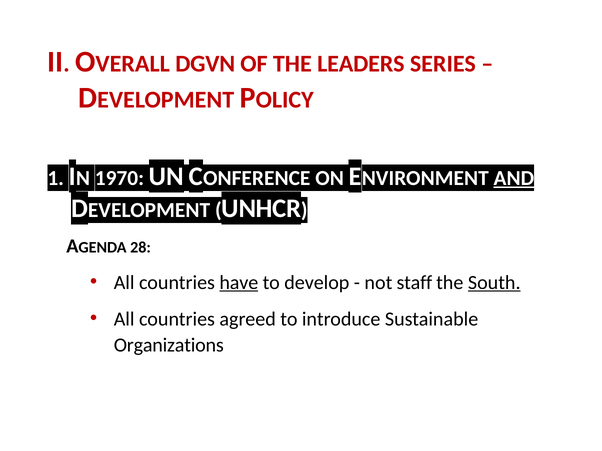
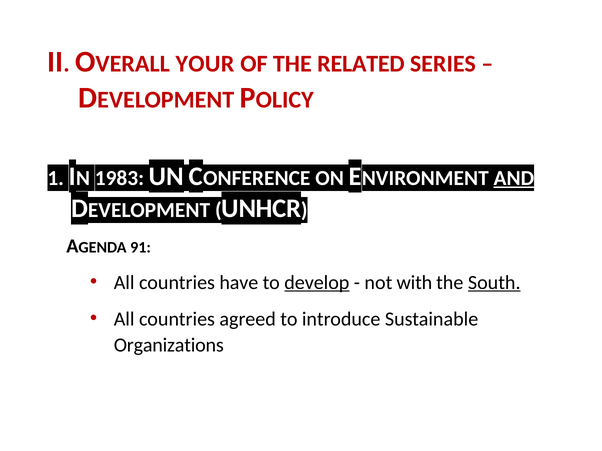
DGVN: DGVN -> YOUR (205, 64)
LEADERS: LEADERS -> RELATED (361, 64)
1970: 1970 -> 1983 (119, 178)
28: 28 -> 91 (140, 248)
have underline: present -> none (239, 283)
develop underline: none -> present (317, 283)
staff: staff -> with (414, 283)
